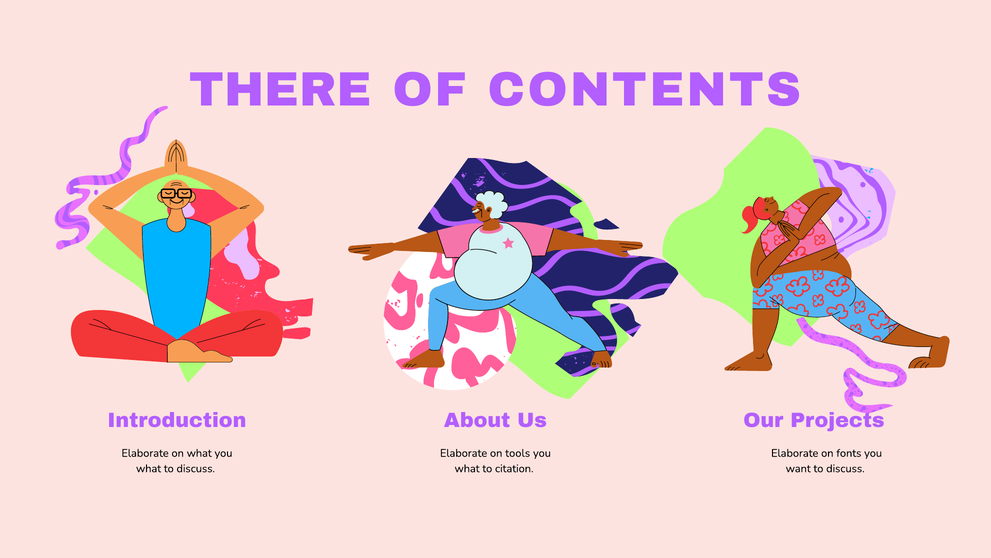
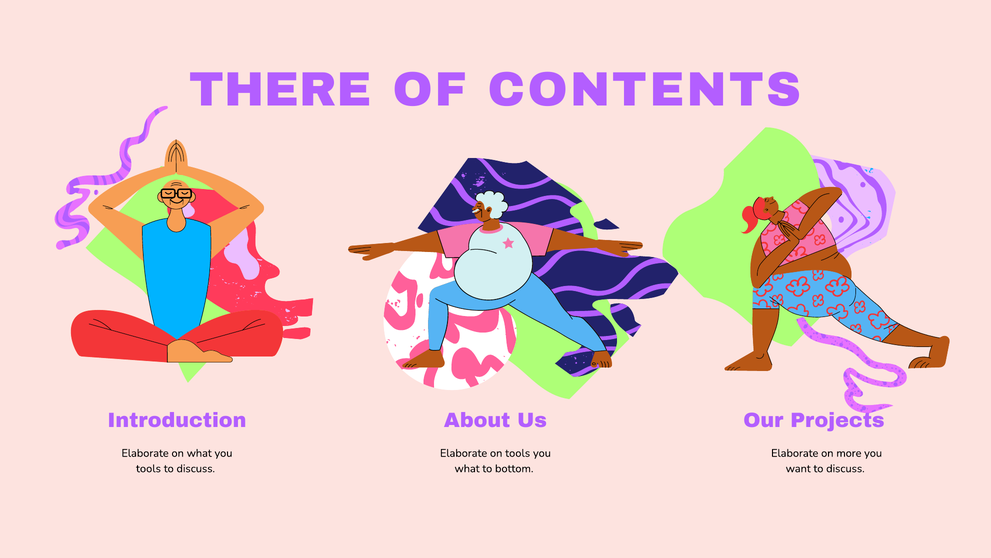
fonts: fonts -> more (849, 453)
what: what -> tools (148, 468)
citation: citation -> bottom (514, 468)
